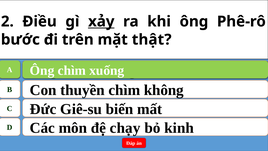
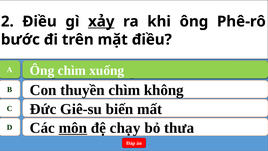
mặt thật: thật -> điều (152, 40)
môn underline: none -> present (73, 128)
kinh: kinh -> thưa (179, 128)
